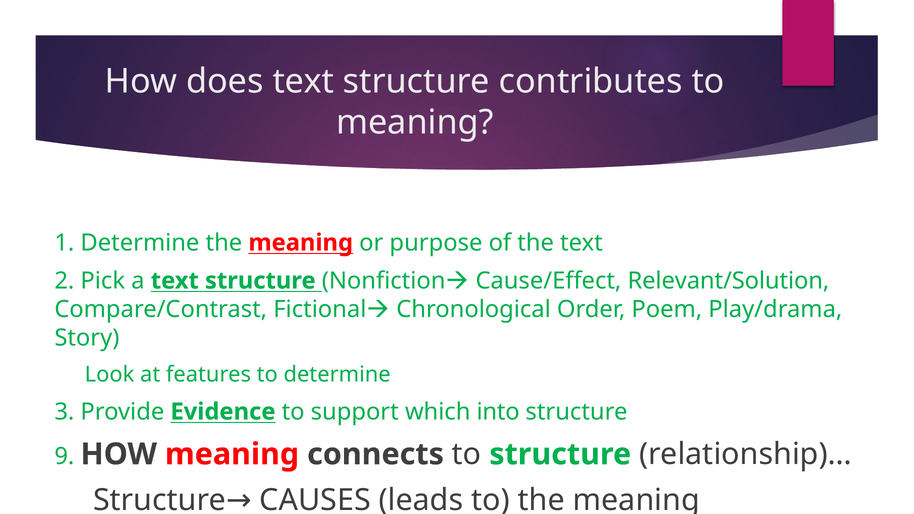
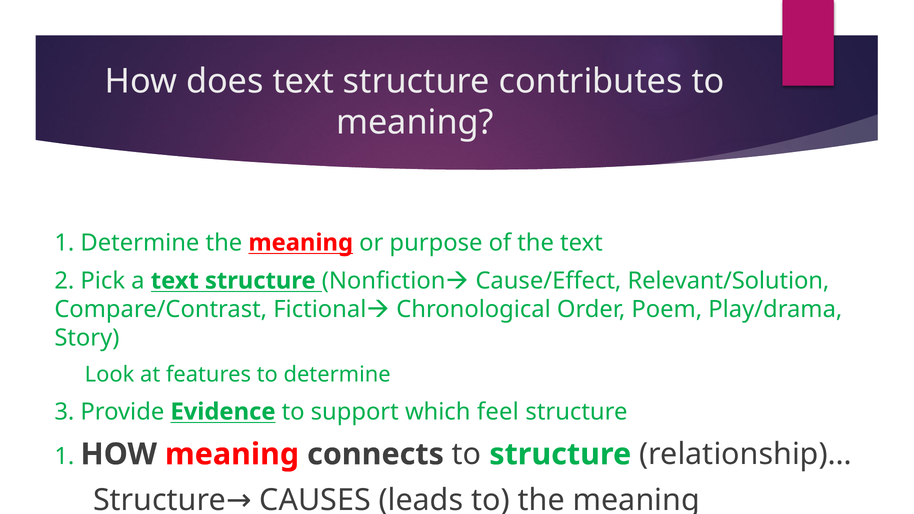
into: into -> feel (498, 412)
9: 9 -> 1 (64, 457)
